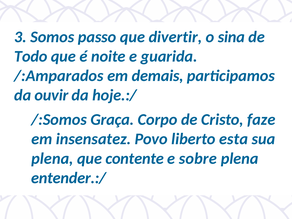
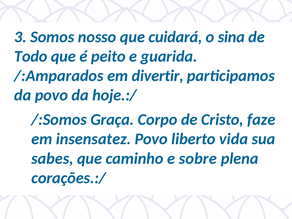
passo: passo -> nosso (97, 37)
divertir: divertir -> cuidará (175, 37)
noite: noite -> peito (108, 56)
demais: demais -> divertir (158, 76)
da ouvir: ouvir -> povo (51, 95)
esta: esta -> vida (234, 139)
plena: plena -> sabes (52, 158)
contente: contente -> caminho (135, 158)
entender.:/: entender.:/ -> corações.:/ (69, 178)
